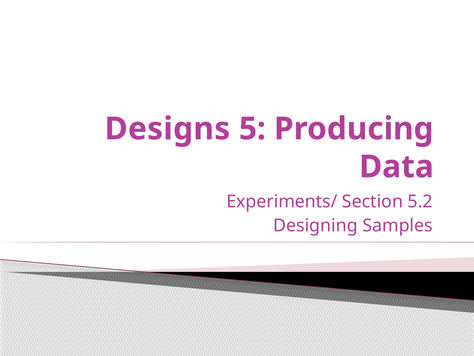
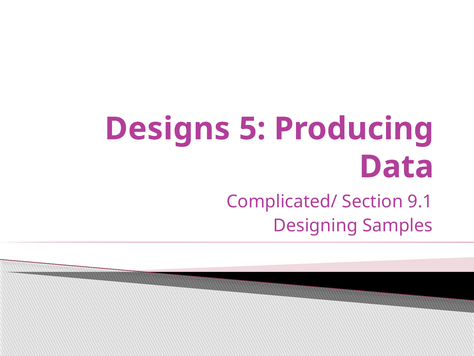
Experiments/: Experiments/ -> Complicated/ (282, 201)
5.2: 5.2 -> 9.1 (420, 201)
